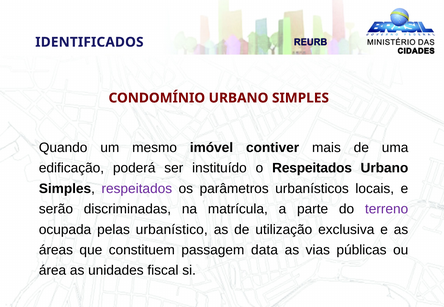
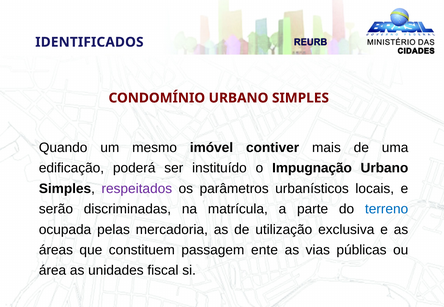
o Respeitados: Respeitados -> Impugnação (312, 168)
terreno colour: purple -> blue (387, 209)
urbanístico: urbanístico -> mercadoria (172, 230)
data: data -> ente (265, 250)
